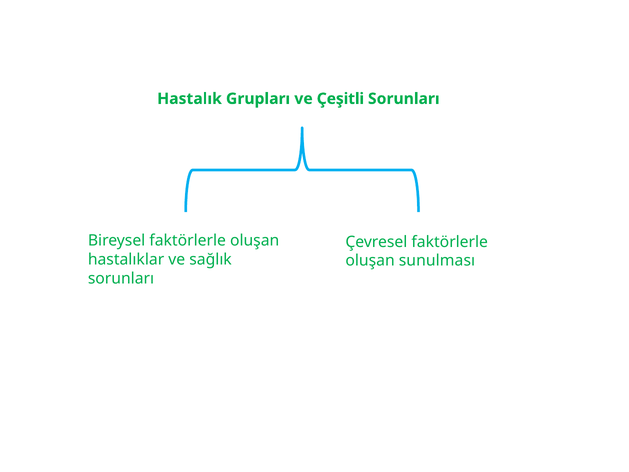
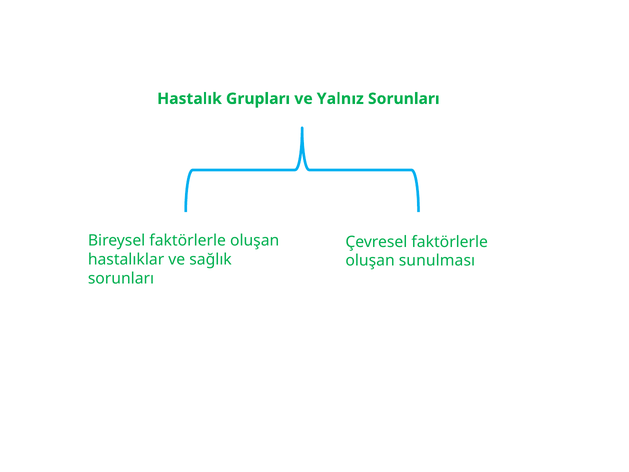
Çeşitli: Çeşitli -> Yalnız (340, 99)
